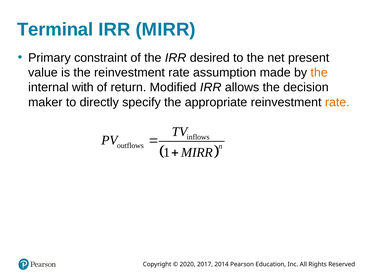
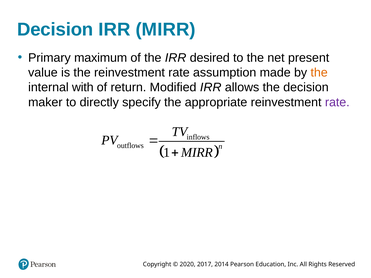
Terminal: Terminal -> Decision (55, 30)
constraint: constraint -> maximum (101, 58)
rate colour: orange -> purple (337, 102)
